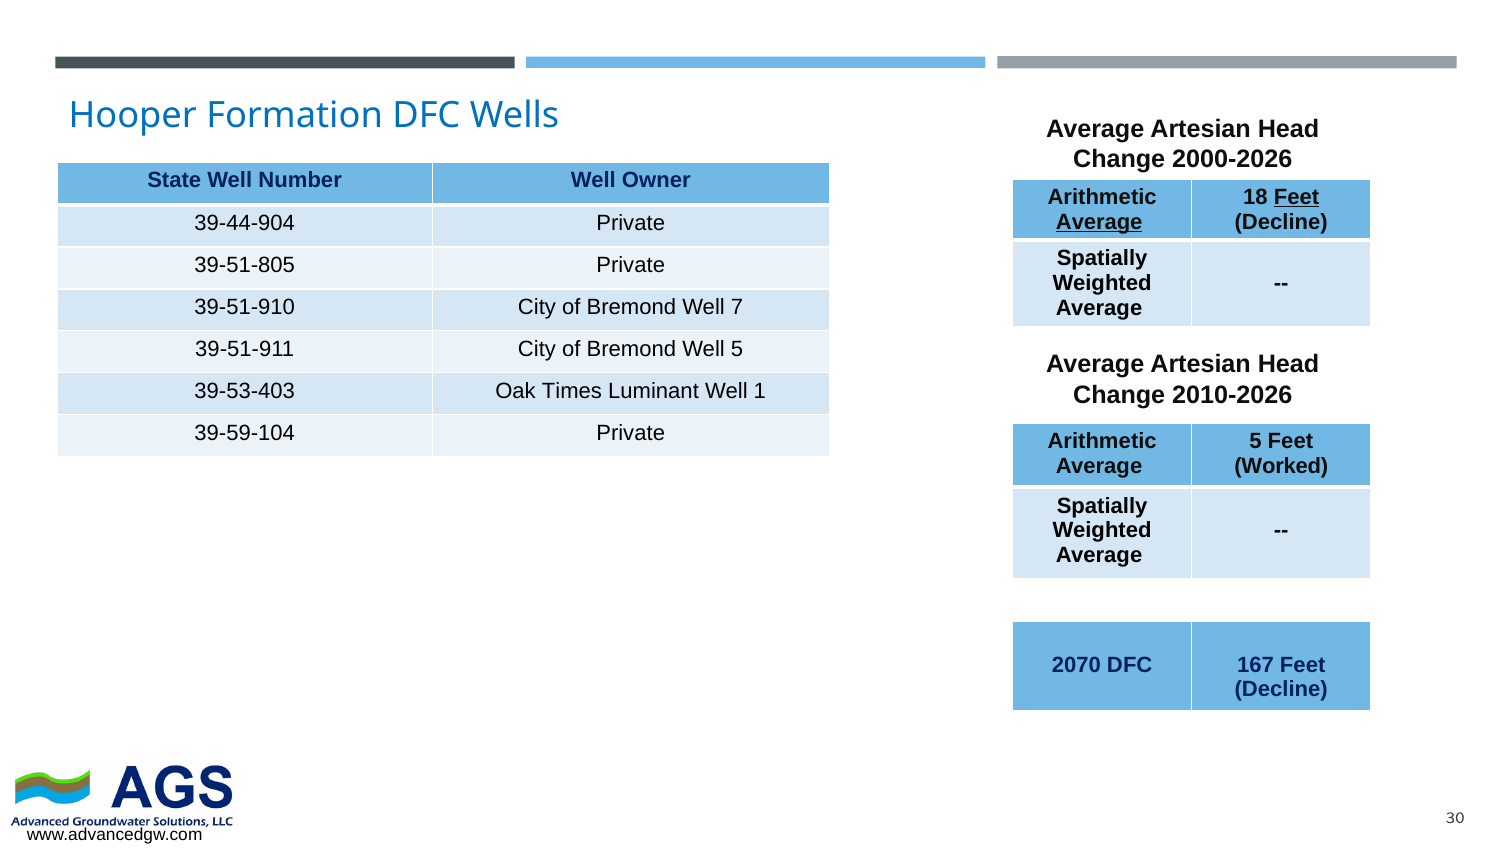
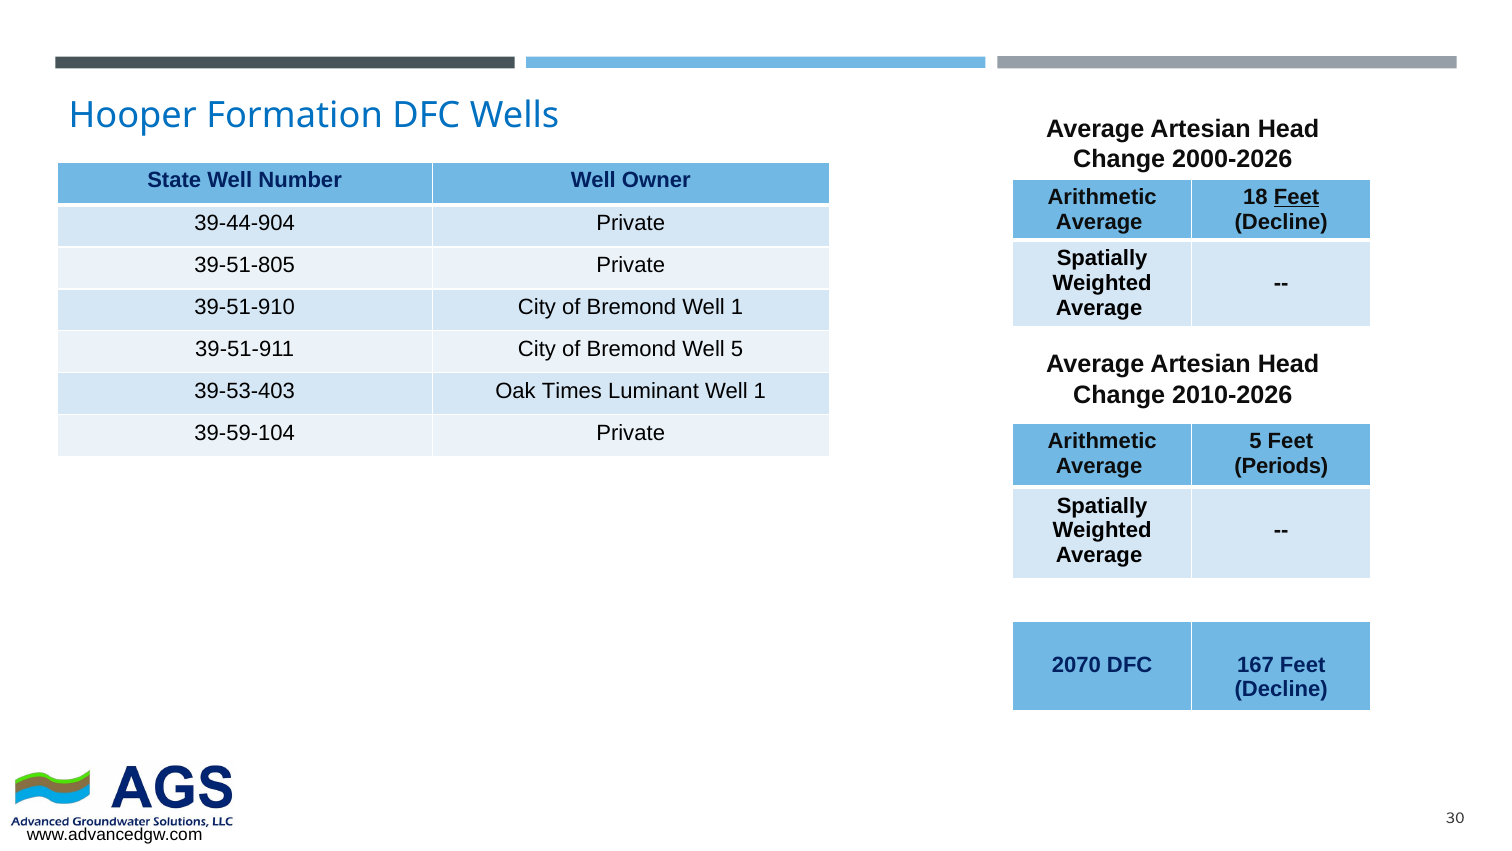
Average underline: present -> none (1099, 222)
Bremond Well 7: 7 -> 1 (737, 307)
Worked: Worked -> Periods (1281, 466)
